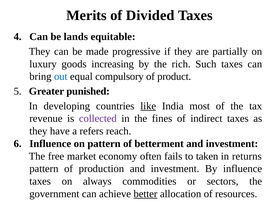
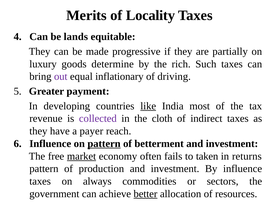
Divided: Divided -> Locality (150, 15)
increasing: increasing -> determine (113, 64)
out colour: blue -> purple (61, 77)
compulsory: compulsory -> inflationary (119, 77)
product: product -> driving (174, 77)
punished: punished -> payment (88, 91)
fines: fines -> cloth (162, 119)
refers: refers -> payer (91, 131)
pattern underline: none -> present (104, 144)
market underline: none -> present (82, 156)
